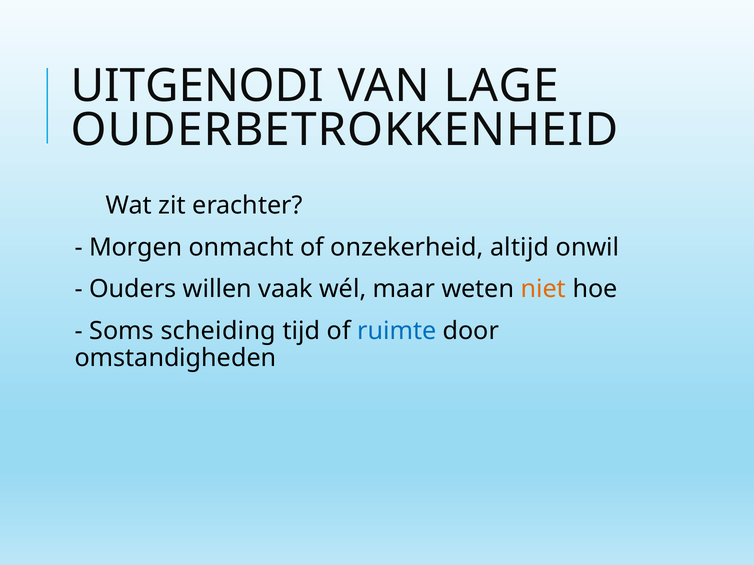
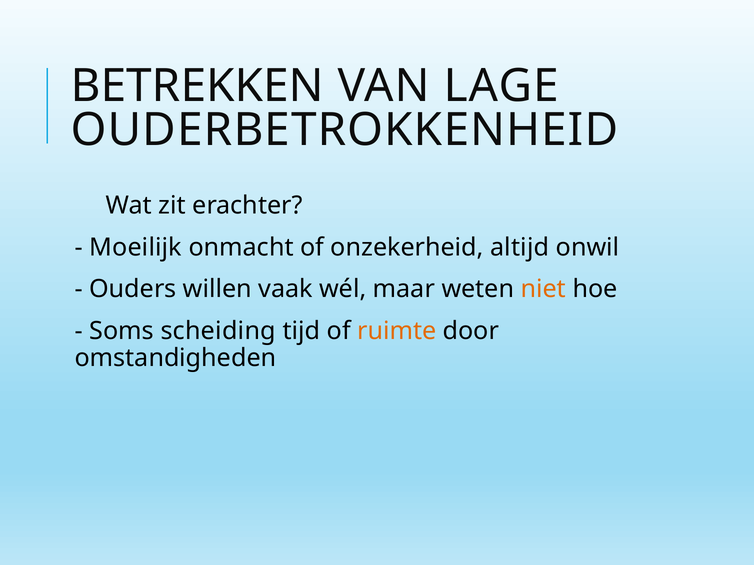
UITGENODI: UITGENODI -> BETREKKEN (197, 86)
Morgen: Morgen -> Moeilijk (136, 247)
ruimte colour: blue -> orange (397, 331)
